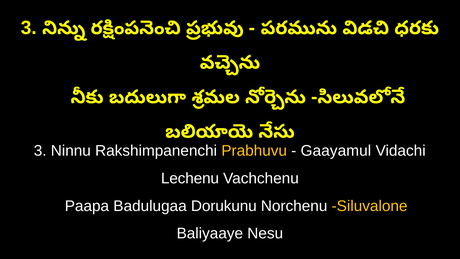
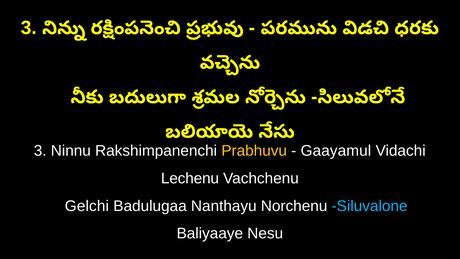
Paapa: Paapa -> Gelchi (87, 206)
Dorukunu: Dorukunu -> Nanthayu (224, 206)
Siluvalone colour: yellow -> light blue (370, 206)
